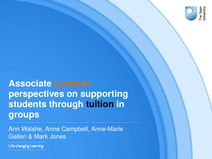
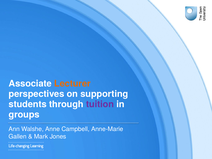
tuition colour: black -> purple (100, 104)
